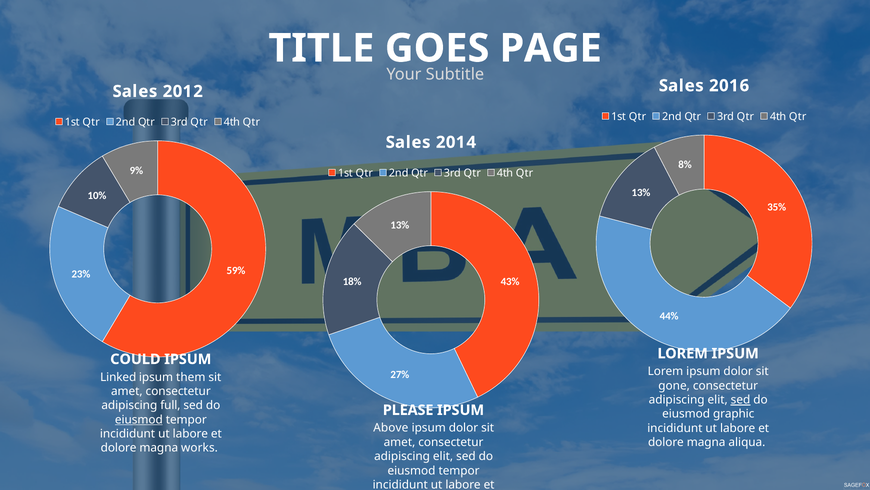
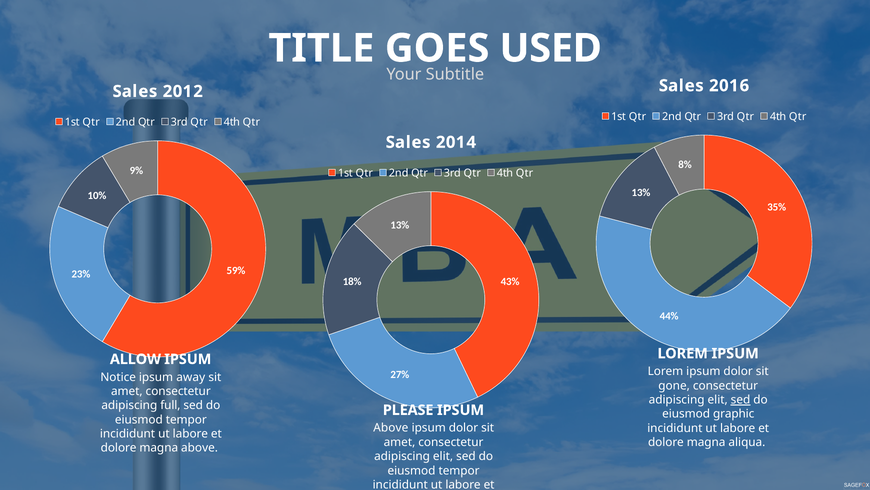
PAGE: PAGE -> USED (551, 48)
COULD: COULD -> ALLOW (135, 359)
Linked: Linked -> Notice (118, 377)
them: them -> away (191, 377)
eiusmod underline: present -> none (139, 419)
magna works: works -> above (200, 448)
